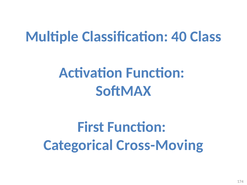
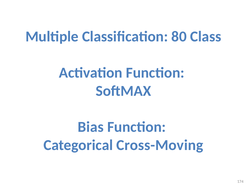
40: 40 -> 80 (179, 37)
First: First -> Bias (91, 127)
